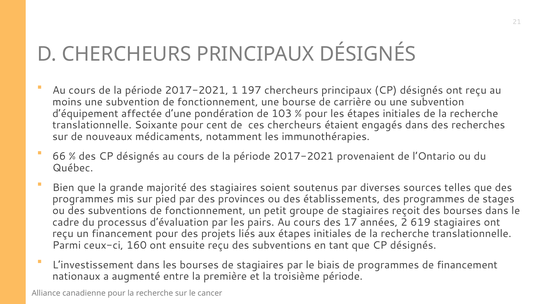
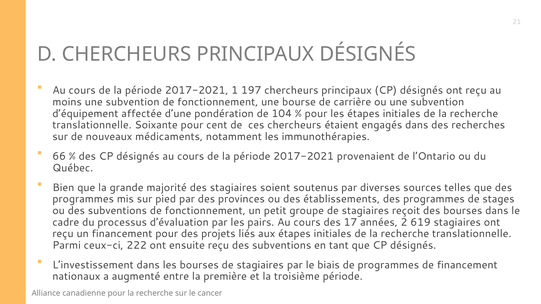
103: 103 -> 104 (282, 114)
160: 160 -> 222 (137, 246)
